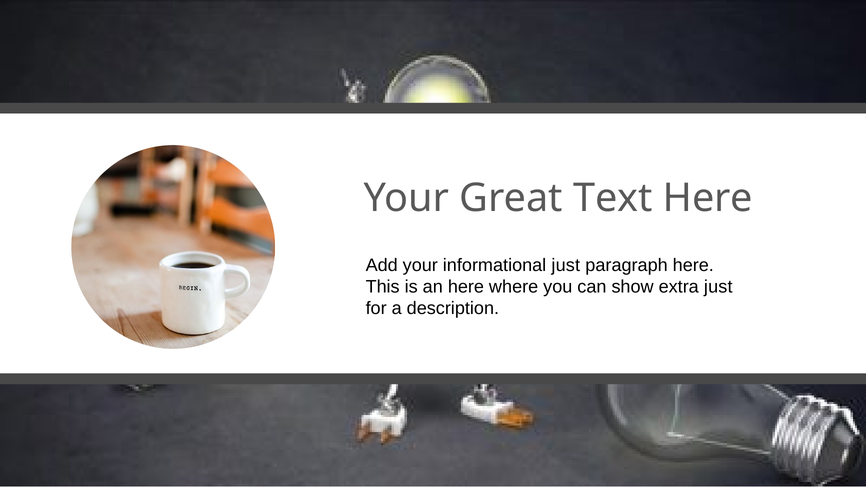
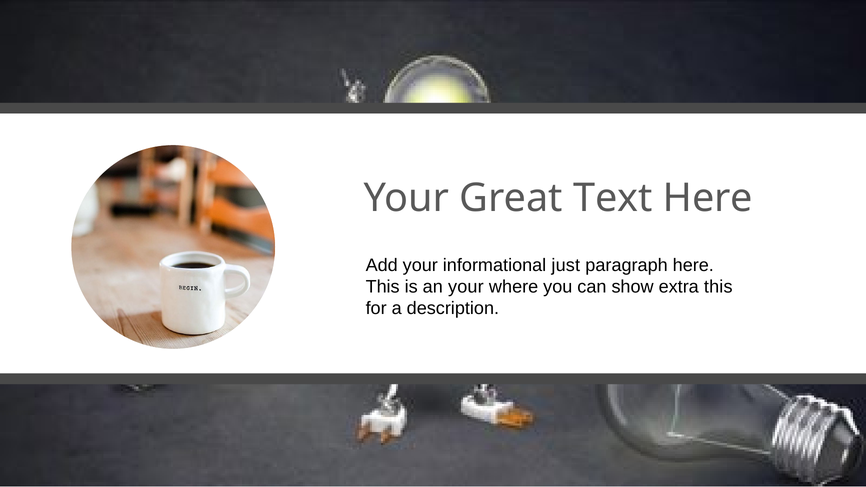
an here: here -> your (466, 287)
extra just: just -> this (718, 287)
